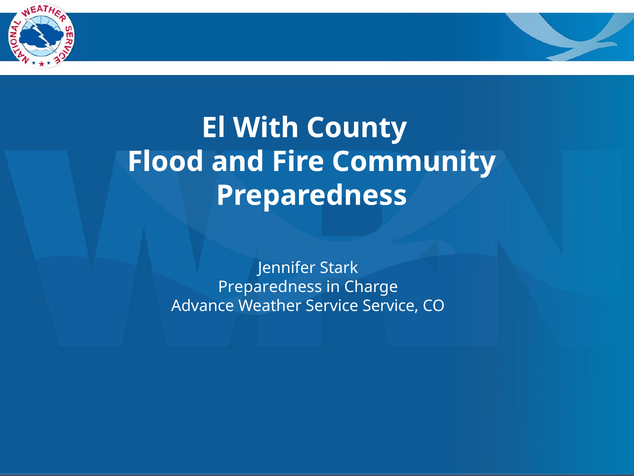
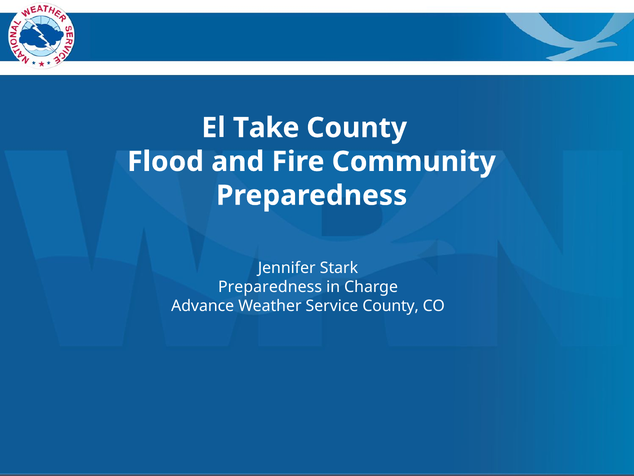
With: With -> Take (266, 128)
Service Service: Service -> County (391, 306)
